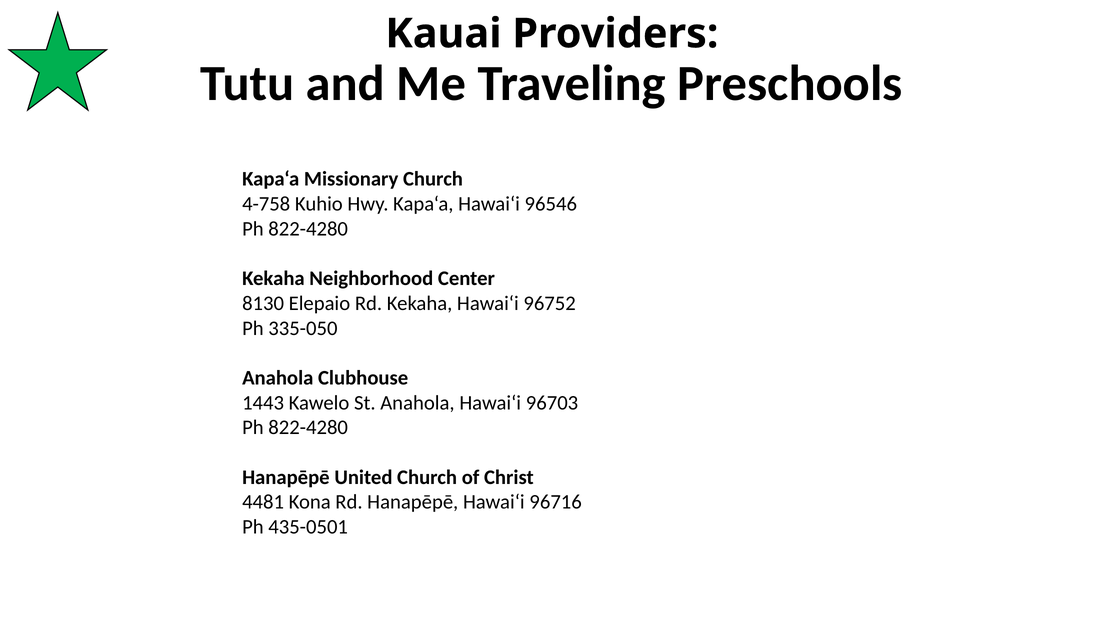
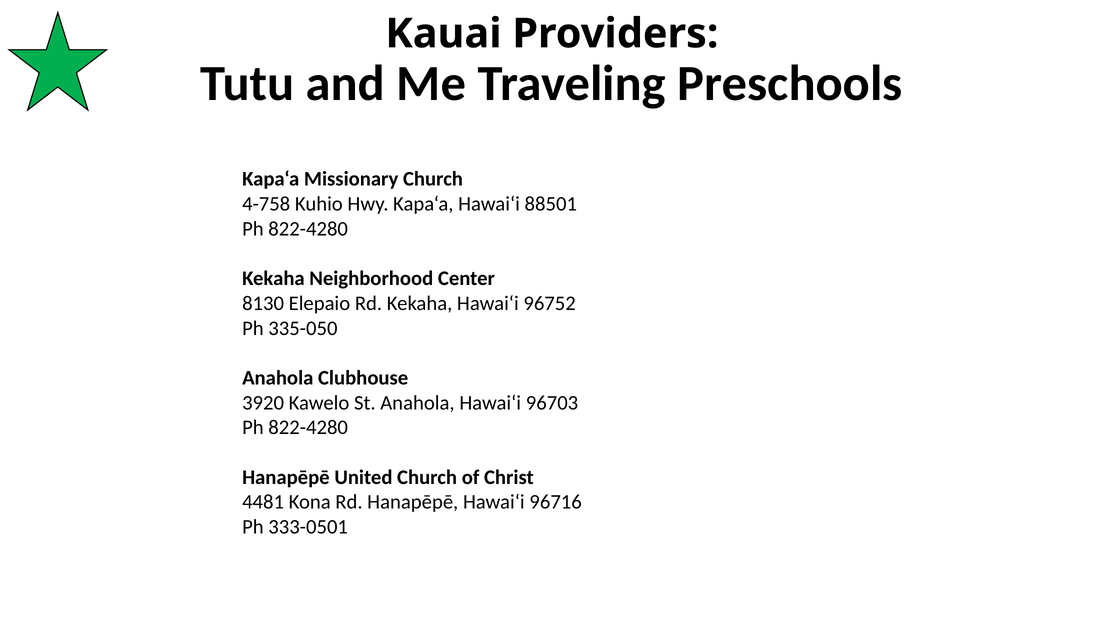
96546: 96546 -> 88501 (551, 204)
1443: 1443 -> 3920 (263, 403)
435-0501: 435-0501 -> 333-0501 (308, 527)
